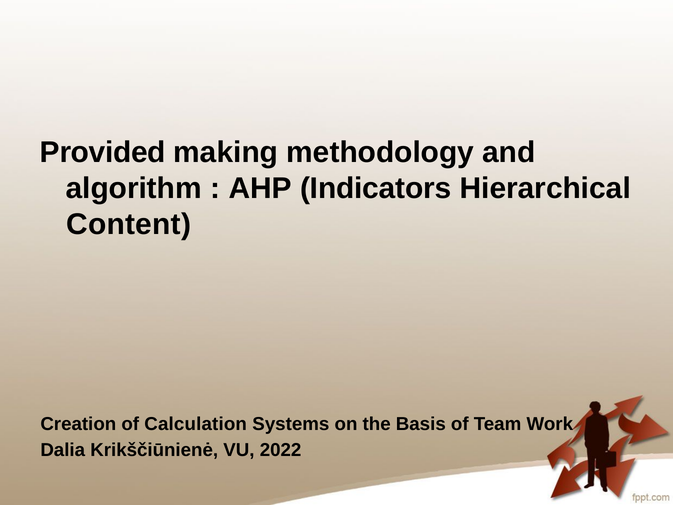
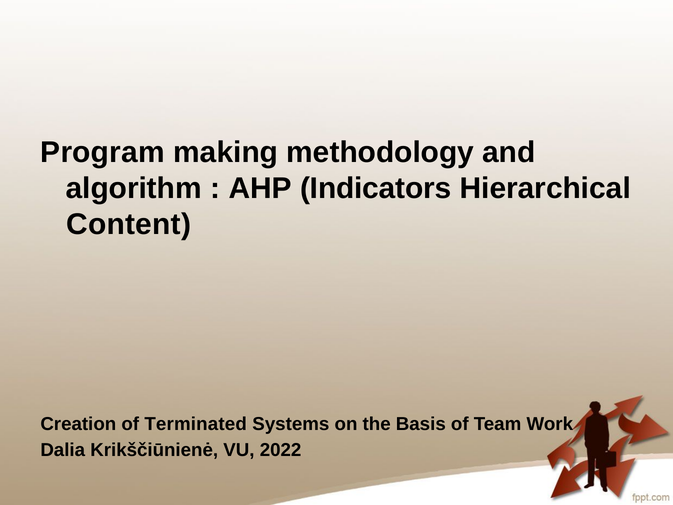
Provided: Provided -> Program (103, 152)
Calculation: Calculation -> Terminated (196, 424)
